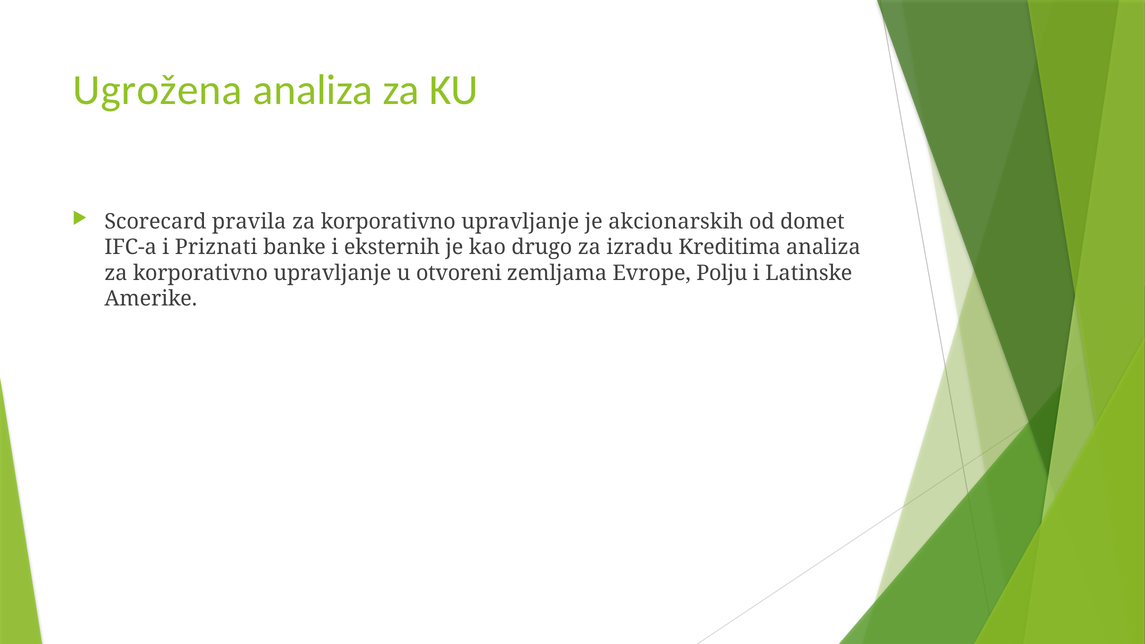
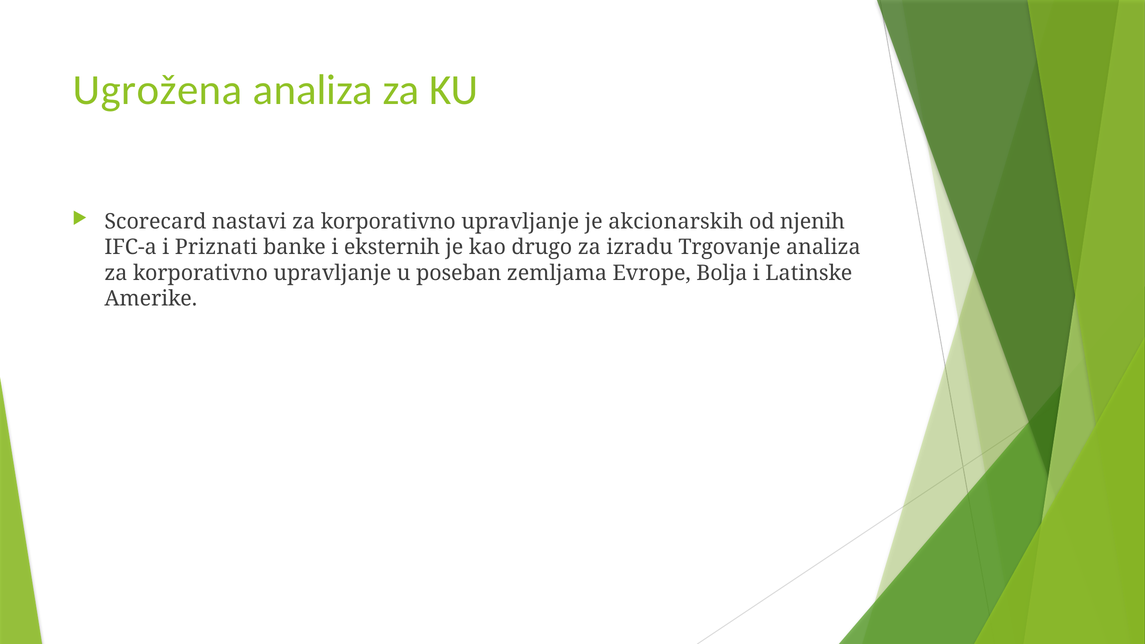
pravila: pravila -> nastavi (249, 222)
domet: domet -> njenih (812, 222)
Kreditima: Kreditima -> Trgovanje (730, 247)
otvoreni: otvoreni -> poseban (459, 273)
Polju: Polju -> Bolja (722, 273)
